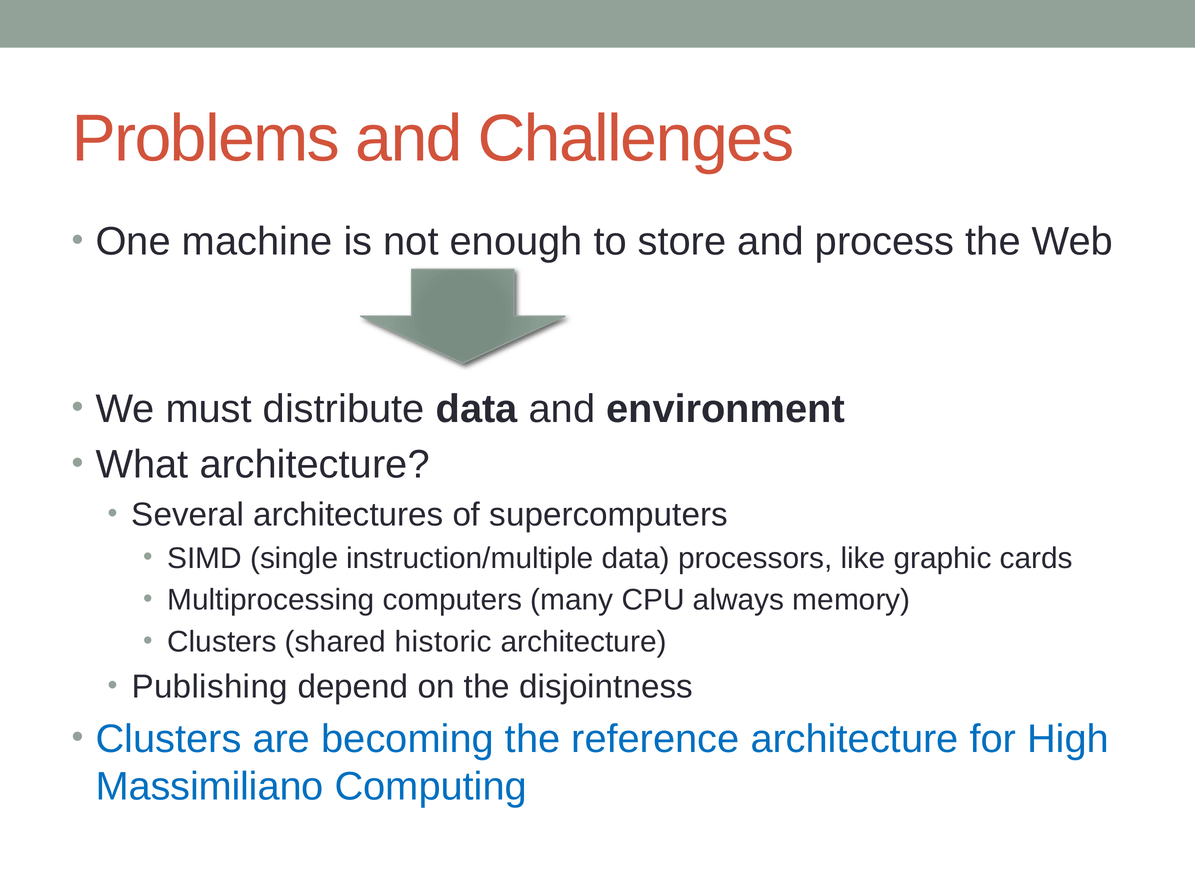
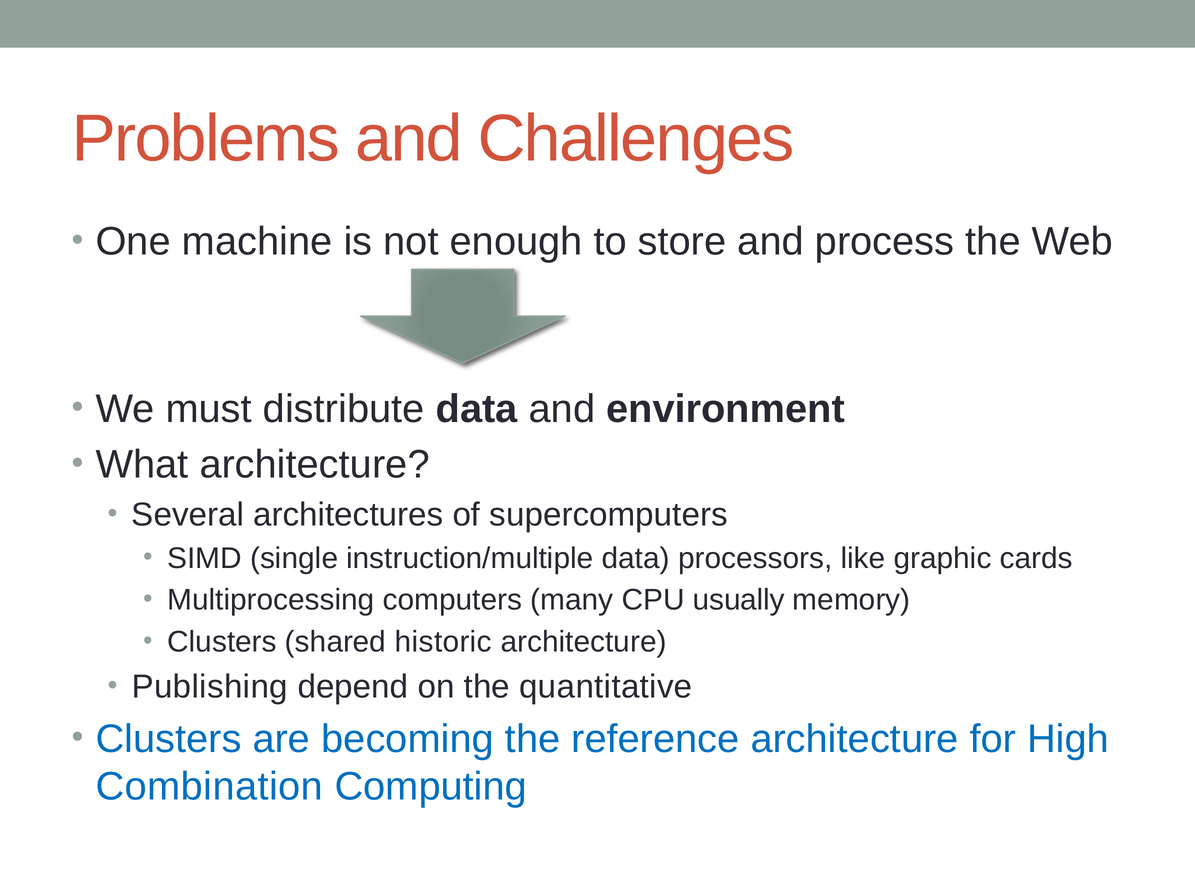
always: always -> usually (739, 600)
disjointness: disjointness -> quantitative (606, 687)
Massimiliano: Massimiliano -> Combination (209, 787)
